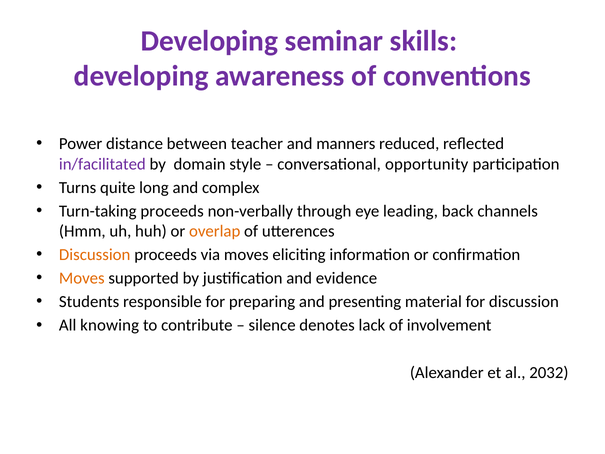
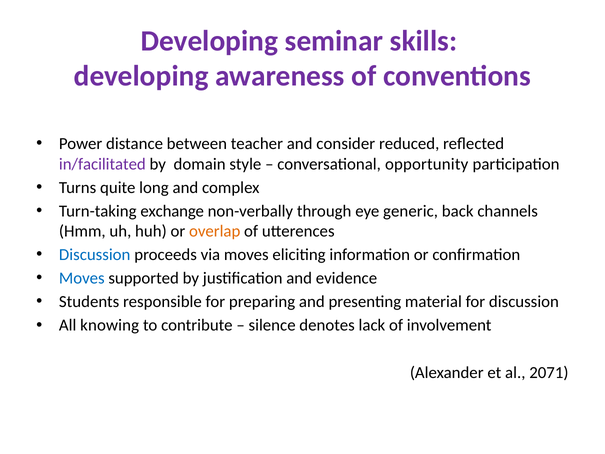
manners: manners -> consider (346, 144)
Turn-taking proceeds: proceeds -> exchange (172, 211)
leading: leading -> generic (411, 211)
Discussion colour: orange -> blue (95, 255)
Moves colour: orange -> blue (82, 278)
2032: 2032 -> 2071 (549, 372)
